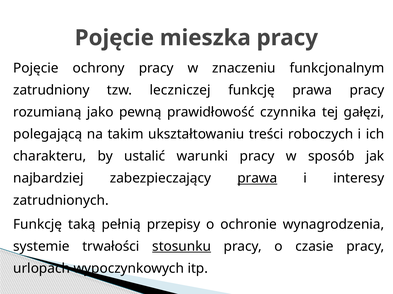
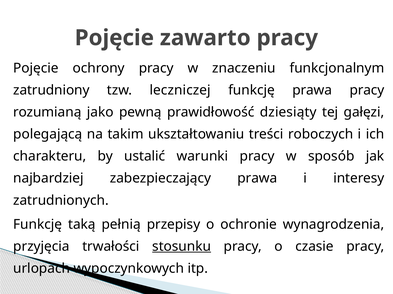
mieszka: mieszka -> zawarto (205, 38)
czynnika: czynnika -> dziesiąty (288, 112)
prawa underline: present -> none (257, 179)
systemie: systemie -> przyjęcia (41, 247)
